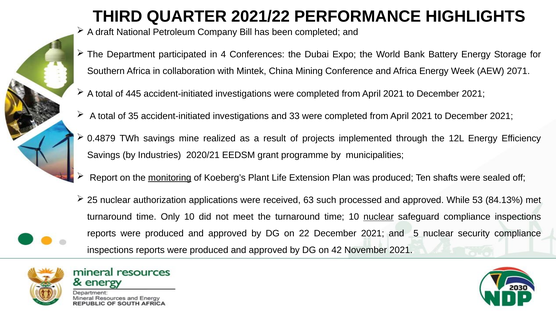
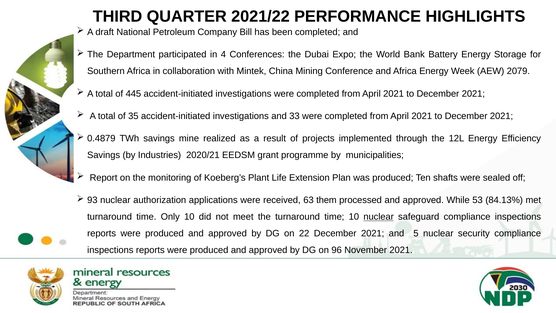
2071: 2071 -> 2079 (518, 71)
monitoring underline: present -> none (170, 178)
25: 25 -> 93 (92, 200)
such: such -> them (326, 200)
42: 42 -> 96 (337, 250)
